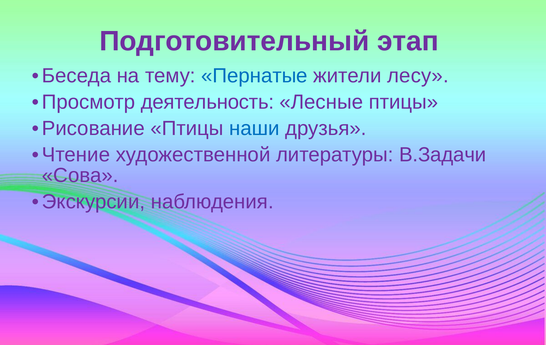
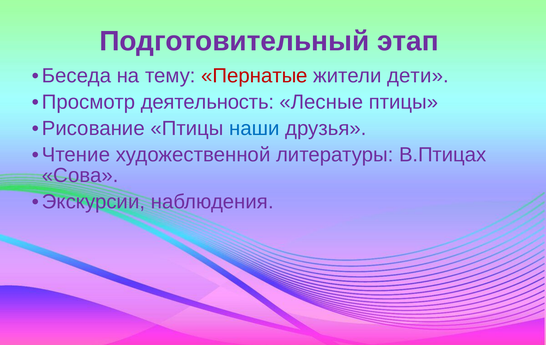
Пернатые colour: blue -> red (254, 76)
лесу: лесу -> дети (418, 76)
В.Задачи: В.Задачи -> В.Птицах (443, 155)
